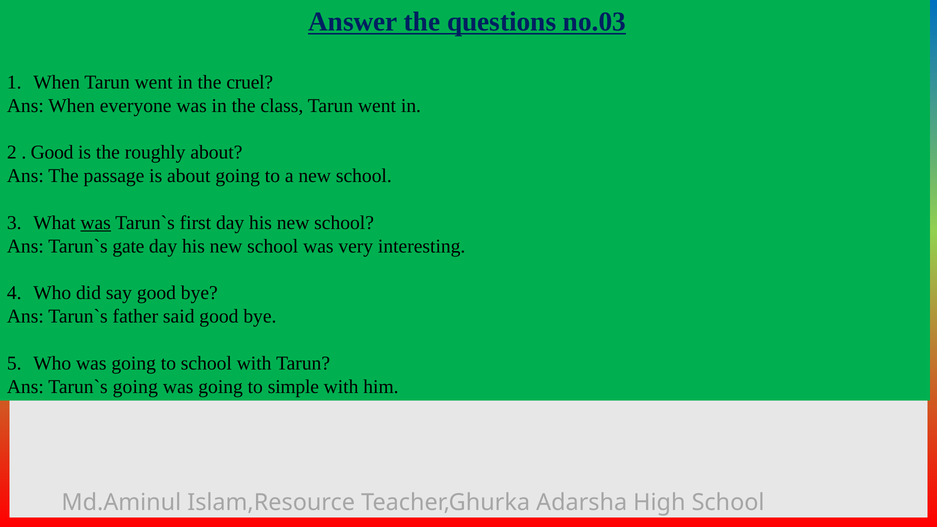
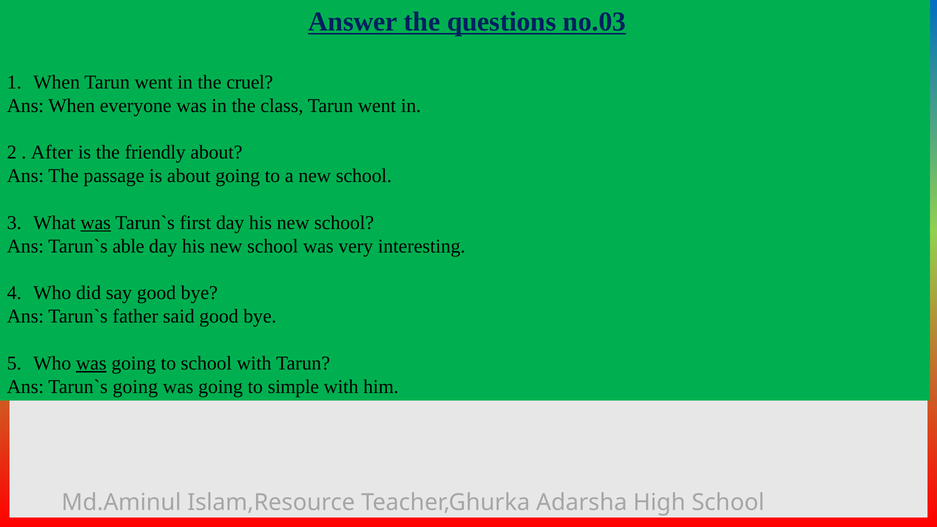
Good: Good -> After (52, 152)
roughly: roughly -> friendly (155, 152)
gate: gate -> able (128, 246)
was underline: none -> present (91, 363)
